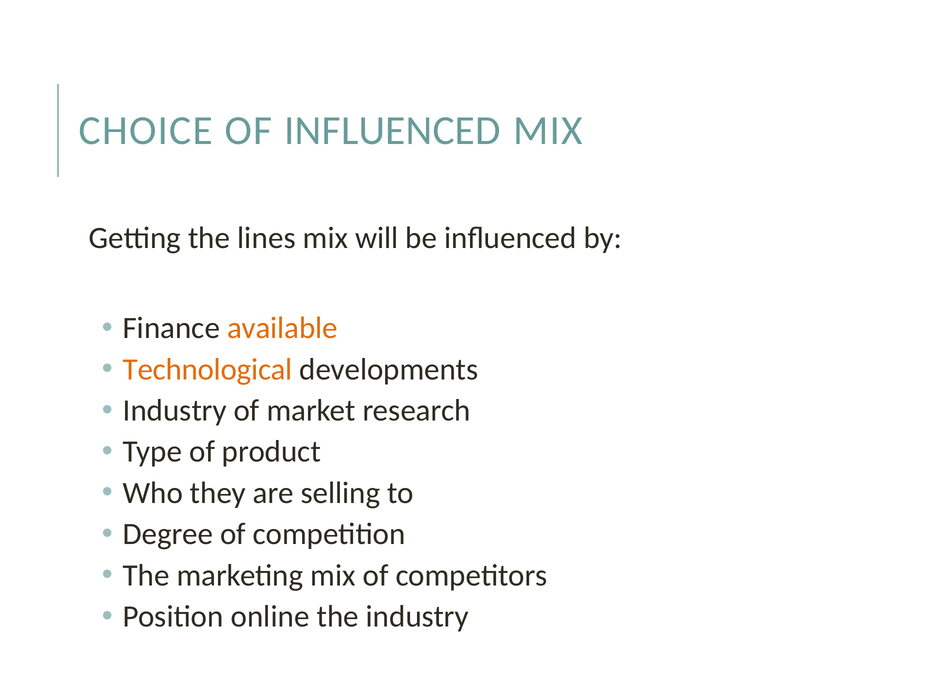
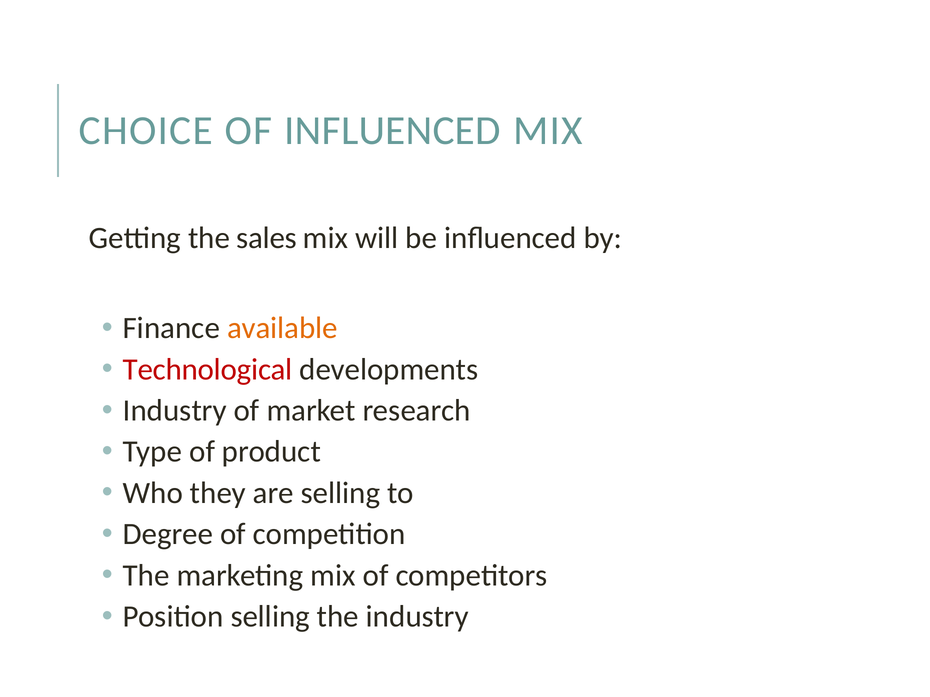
lines: lines -> sales (267, 238)
Technological colour: orange -> red (208, 370)
Position online: online -> selling (270, 617)
